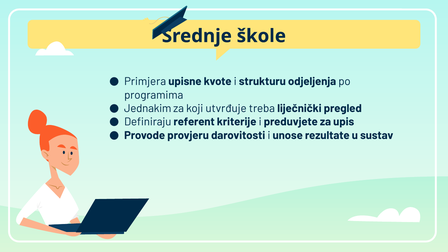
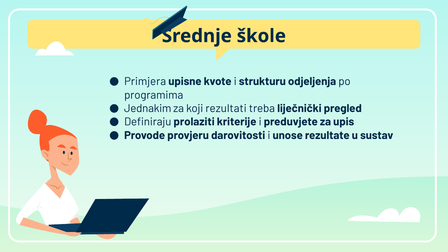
utvrđuje: utvrđuje -> rezultati (226, 108)
referent: referent -> prolaziti (194, 122)
